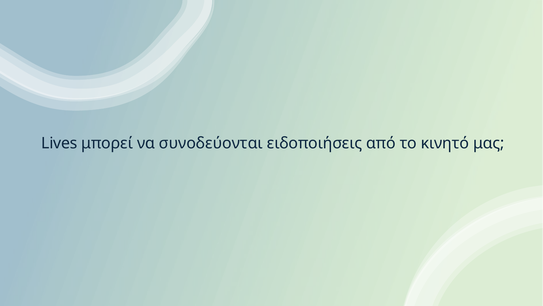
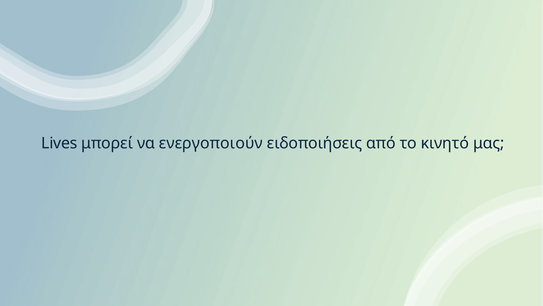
συνοδεύονται: συνοδεύονται -> ενεργοποιούν (211, 143)
